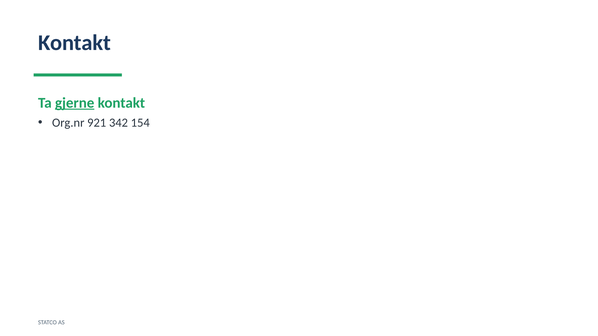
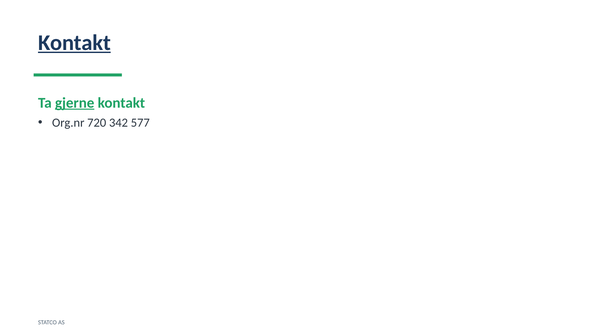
Kontakt underline: none -> present (74, 43)
921: 921 -> 720 (97, 123)
154: 154 -> 577 (140, 123)
